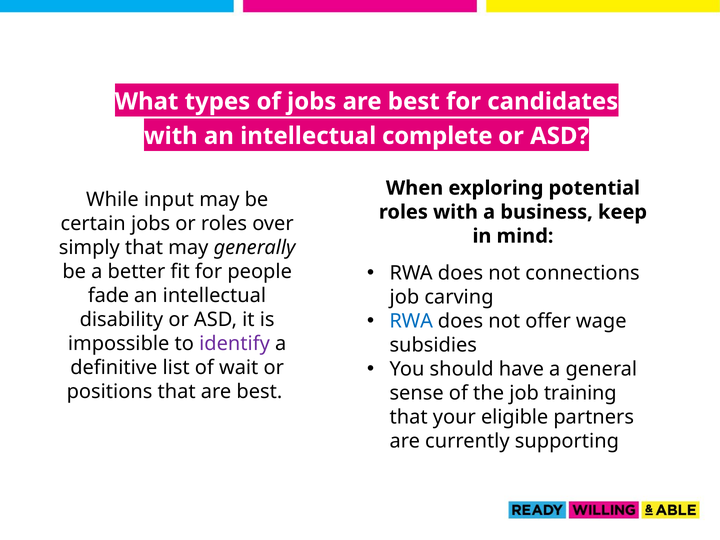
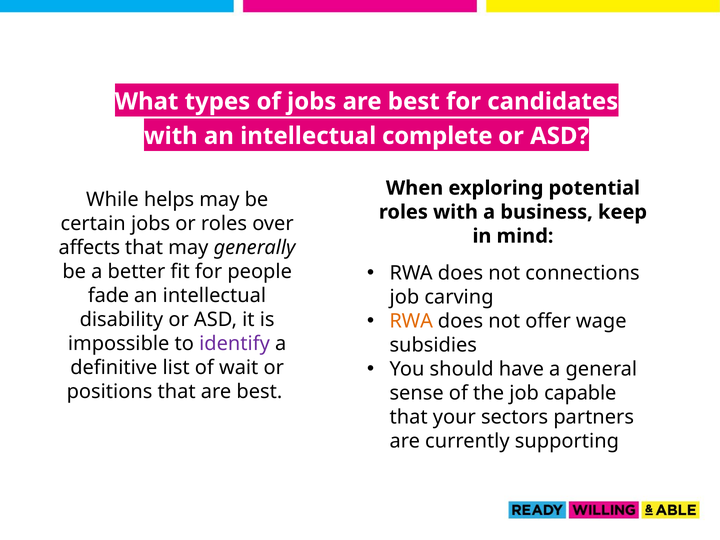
input: input -> helps (169, 200)
simply: simply -> affects (89, 248)
RWA colour: blue -> orange (411, 321)
training: training -> capable (580, 393)
eligible: eligible -> sectors (515, 417)
